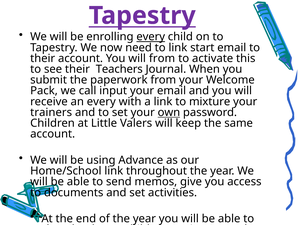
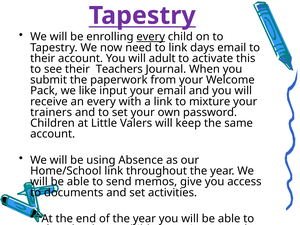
start: start -> days (202, 48)
will from: from -> adult (162, 58)
call: call -> like (88, 91)
own underline: present -> none (169, 112)
Advance: Advance -> Absence (141, 160)
